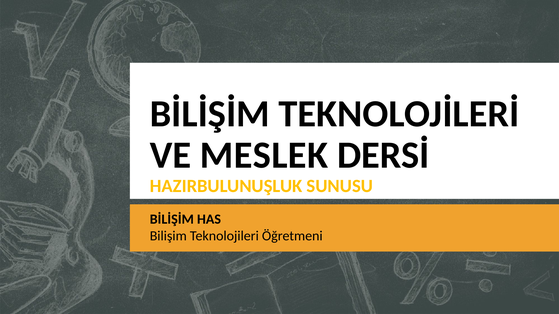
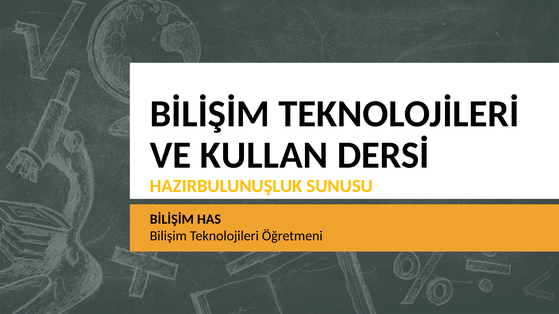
MESLEK: MESLEK -> KULLAN (264, 155)
